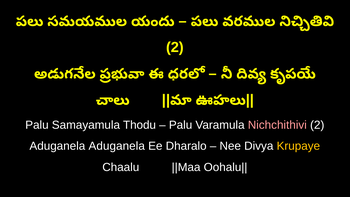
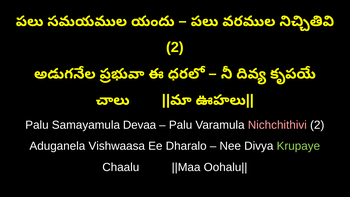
Thodu: Thodu -> Devaa (140, 125)
Aduganela Aduganela: Aduganela -> Vishwaasa (117, 146)
Krupaye colour: yellow -> light green (298, 146)
